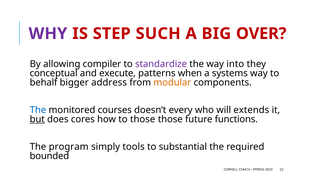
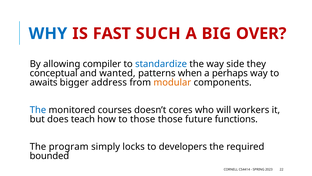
WHY colour: purple -> blue (48, 33)
STEP: STEP -> FAST (112, 33)
standardize colour: purple -> blue (161, 64)
into: into -> side (235, 64)
execute: execute -> wanted (117, 73)
systems: systems -> perhaps (230, 73)
behalf: behalf -> awaits (44, 82)
every: every -> cores (181, 110)
extends: extends -> workers (251, 110)
but underline: present -> none (37, 119)
cores: cores -> teach (83, 119)
tools: tools -> locks (134, 146)
substantial: substantial -> developers (183, 146)
